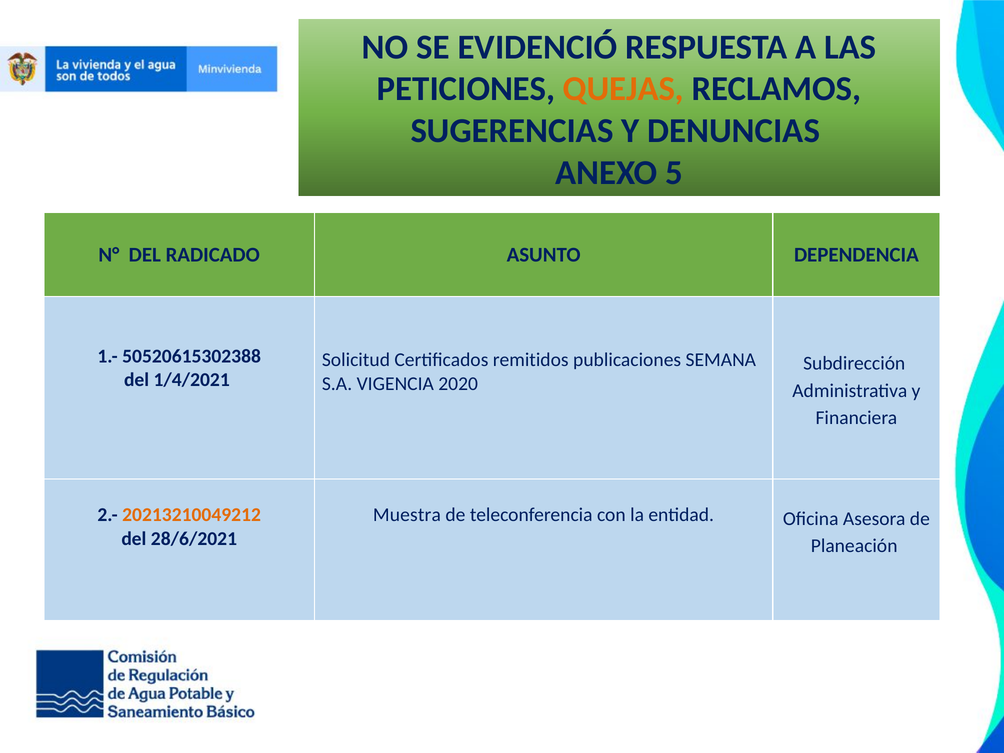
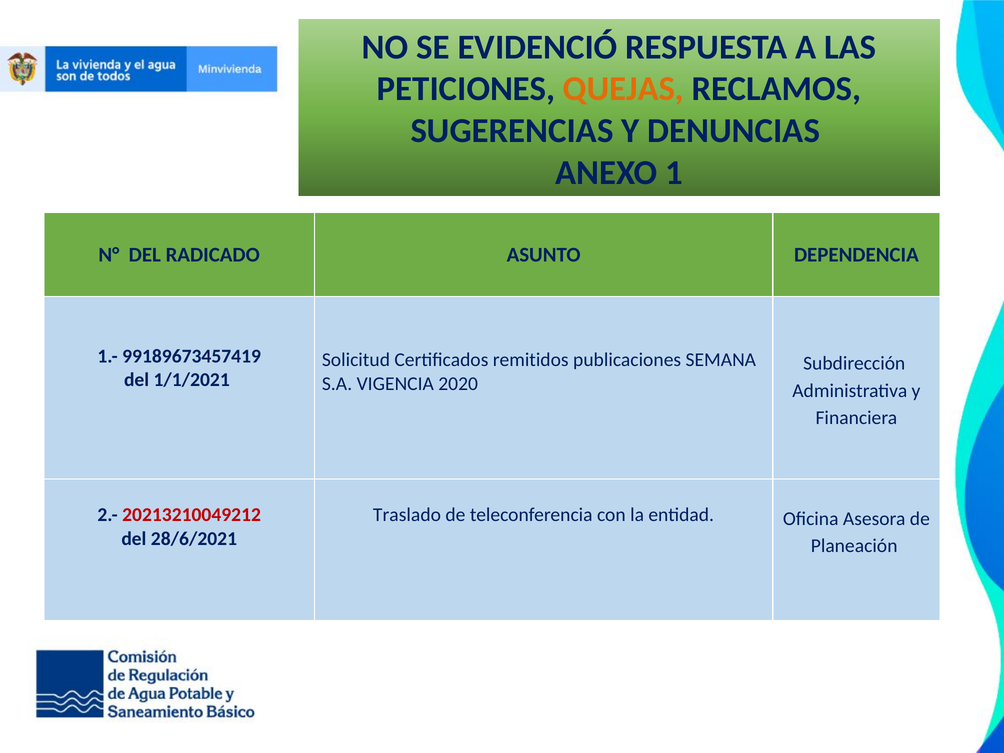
5: 5 -> 1 (674, 173)
50520615302388: 50520615302388 -> 99189673457419 (192, 356)
1/4/2021: 1/4/2021 -> 1/1/2021 (192, 380)
20213210049212 colour: orange -> red (192, 515)
Muestra: Muestra -> Traslado (407, 515)
